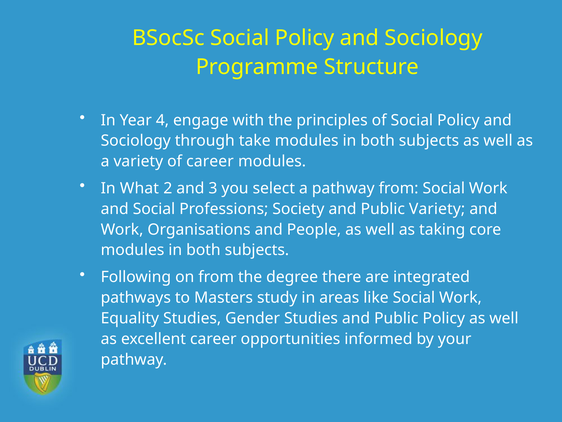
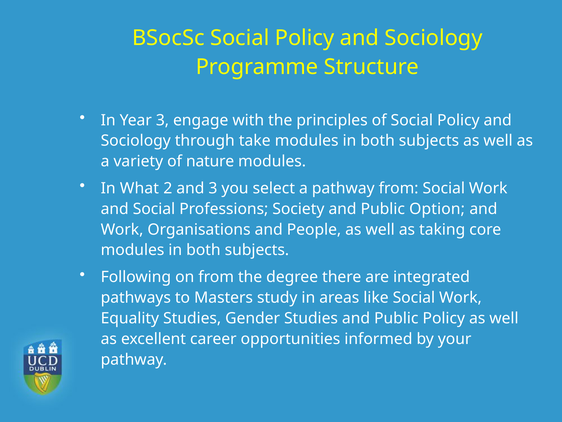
Year 4: 4 -> 3 (162, 120)
of career: career -> nature (210, 161)
Public Variety: Variety -> Option (437, 209)
